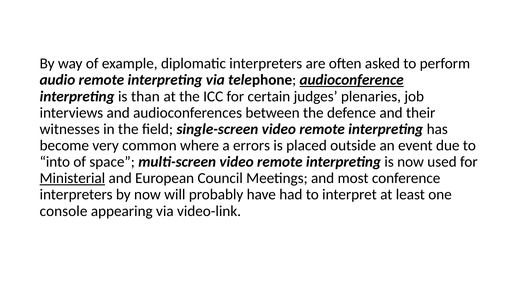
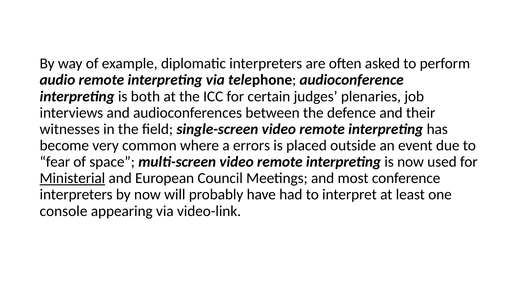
audioconference underline: present -> none (352, 80)
than: than -> both (145, 96)
into: into -> fear (55, 162)
